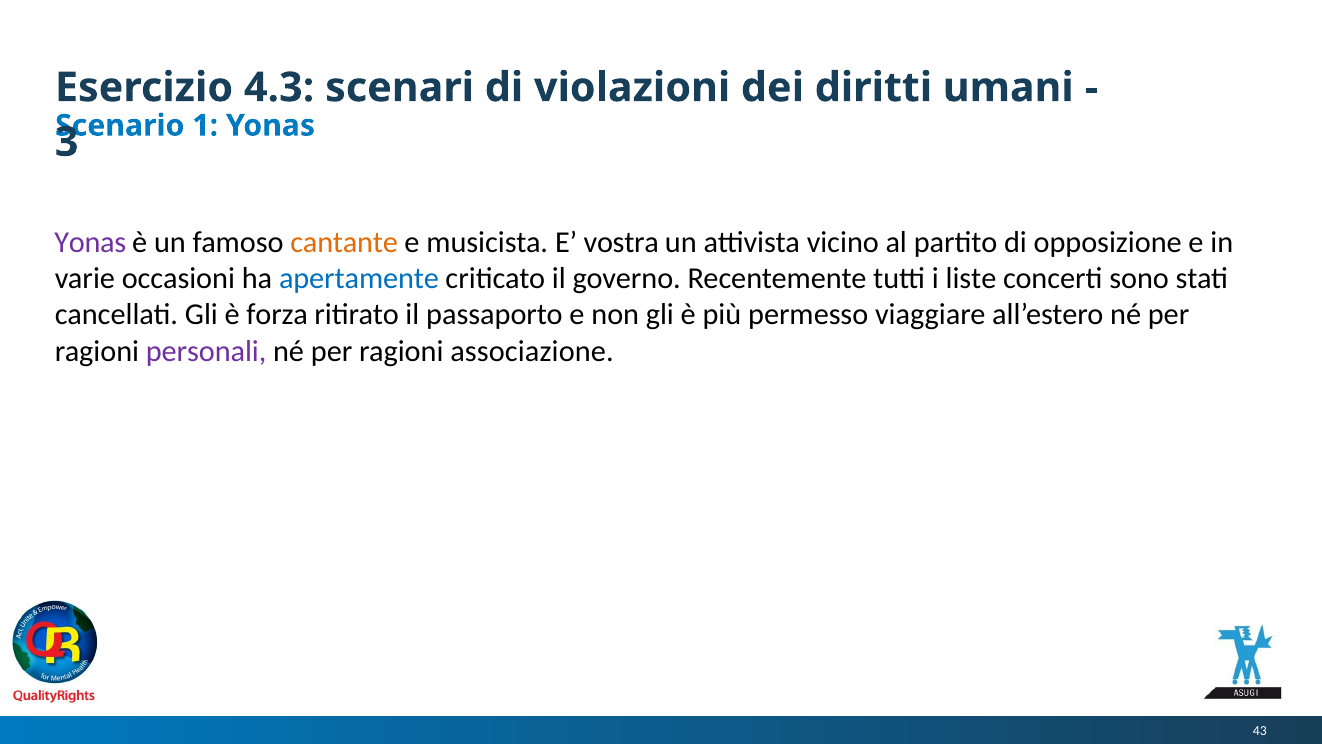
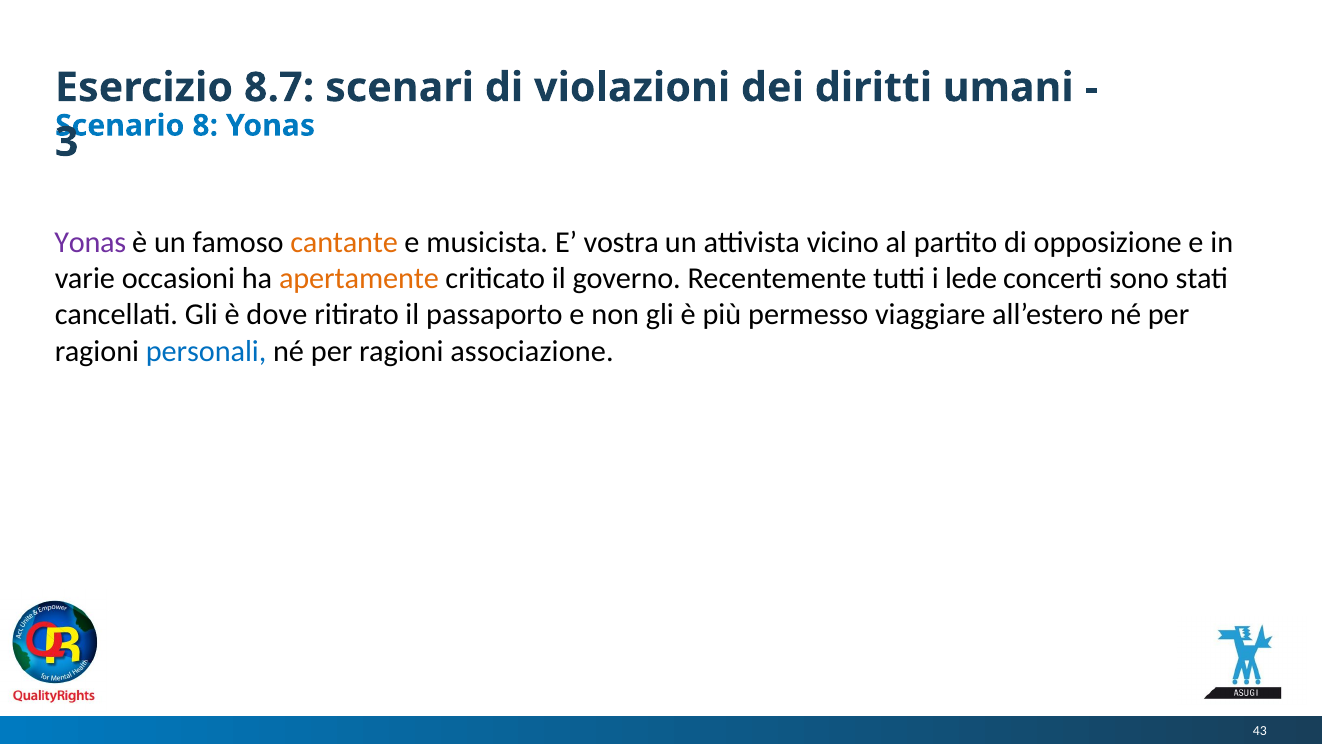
4.3: 4.3 -> 8.7 (279, 88)
1: 1 -> 8 (205, 126)
apertamente colour: blue -> orange (359, 278)
liste: liste -> lede (971, 278)
forza: forza -> dove (277, 315)
personali colour: purple -> blue (206, 351)
